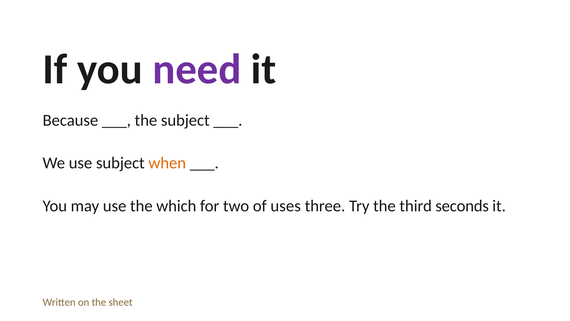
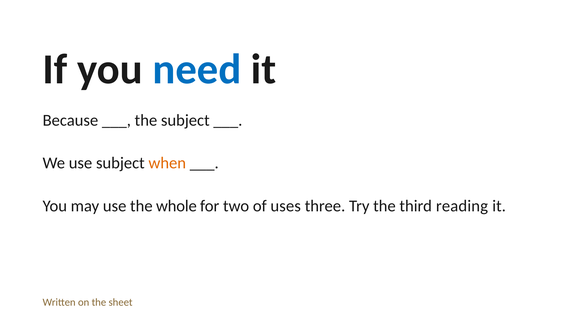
need colour: purple -> blue (197, 69)
which: which -> whole (176, 206)
seconds: seconds -> reading (462, 206)
